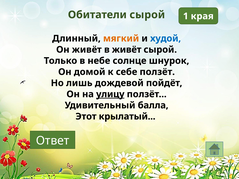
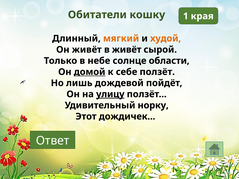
Обитатели сырой: сырой -> кошку (147, 15)
худой colour: blue -> orange (166, 39)
шнурок: шнурок -> области (169, 61)
домой underline: none -> present (90, 72)
балла: балла -> норку (153, 105)
крылатый: крылатый -> дождичек (127, 117)
